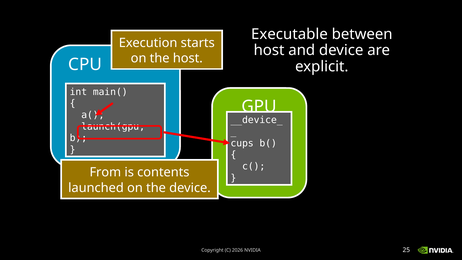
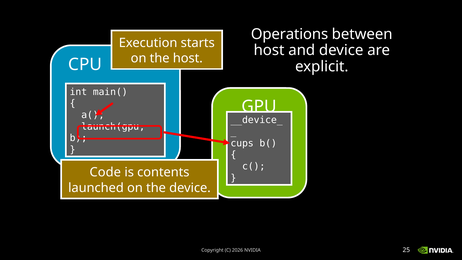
Executable: Executable -> Operations (290, 34)
From: From -> Code (105, 172)
